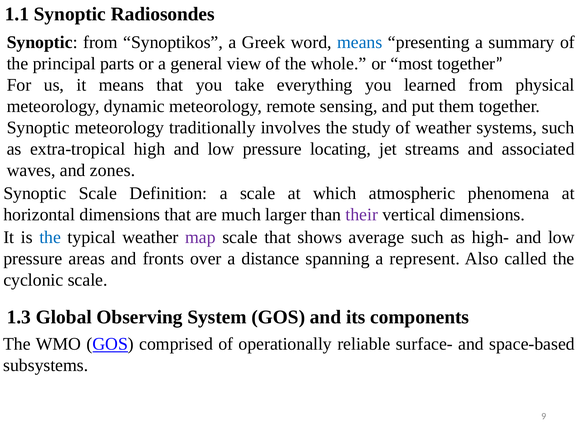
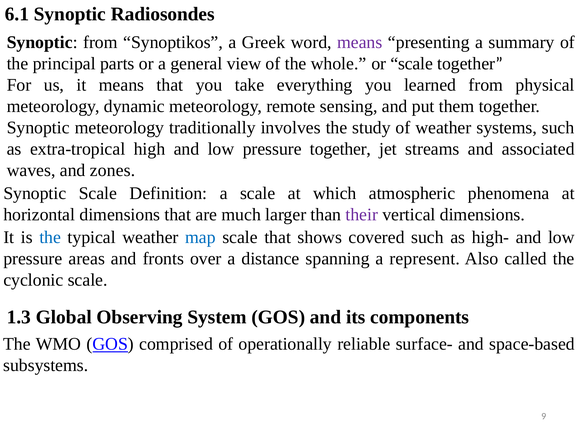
1.1: 1.1 -> 6.1 (17, 14)
means colour: blue -> purple (360, 42)
or most: most -> scale (412, 64)
pressure locating: locating -> together (341, 149)
map colour: purple -> blue (200, 237)
average: average -> covered (377, 237)
